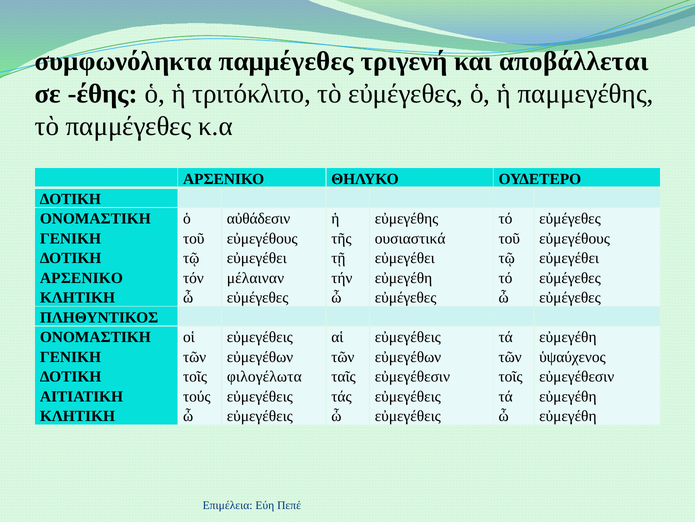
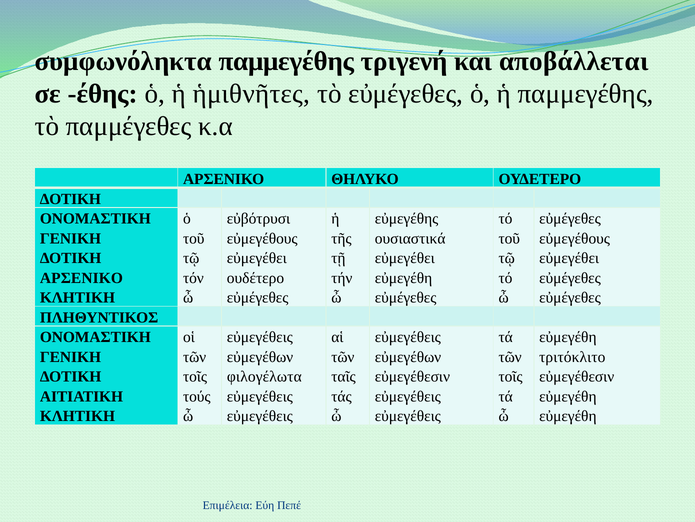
συμφωνόληκτα παμμέγεθες: παμμέγεθες -> παμμεγέθης (286, 61)
τριτόκλιτο: τριτόκλιτο -> ἡμιθνῆτες (251, 94)
αὐθάδεσιν: αὐθάδεσιν -> εὐβότρυσι (259, 218)
μέλαιναν: μέλαιναν -> ουδέτερο (256, 278)
ὑψαύχενος: ὑψαύχενος -> τριτόκλιτο (572, 357)
